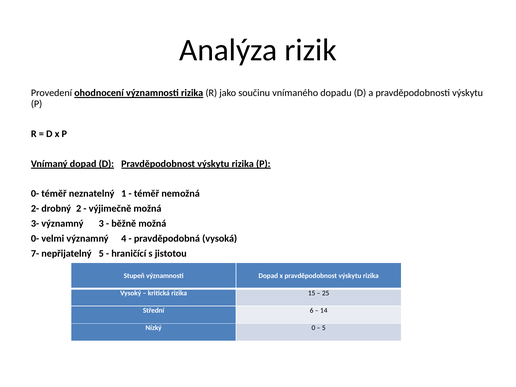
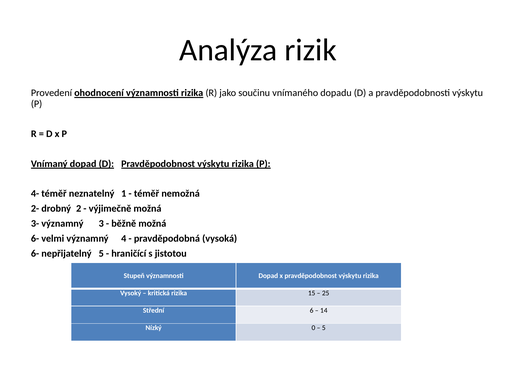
0-: 0- -> 4- (35, 194)
0-: 0- -> 6- (35, 239)
7-: 7- -> 6- (35, 254)
